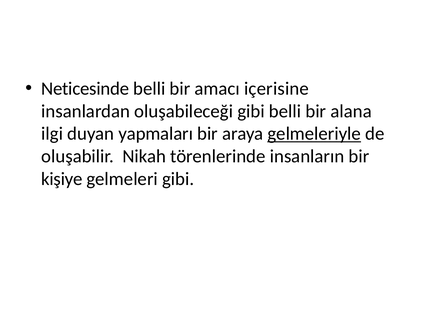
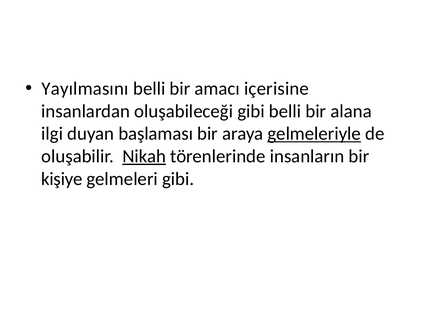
Neticesinde: Neticesinde -> Yayılmasını (85, 89)
yapmaları: yapmaları -> başlaması (156, 134)
Nikah underline: none -> present (144, 156)
